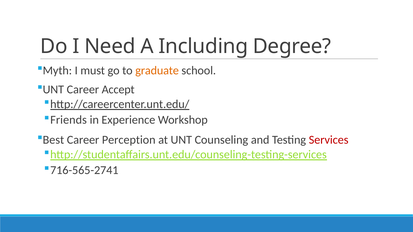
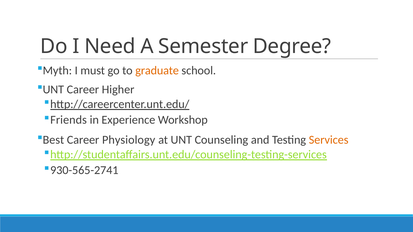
Including: Including -> Semester (203, 46)
Accept: Accept -> Higher (118, 89)
Perception: Perception -> Physiology (129, 140)
Services colour: red -> orange (329, 140)
716-565-2741: 716-565-2741 -> 930-565-2741 (84, 170)
